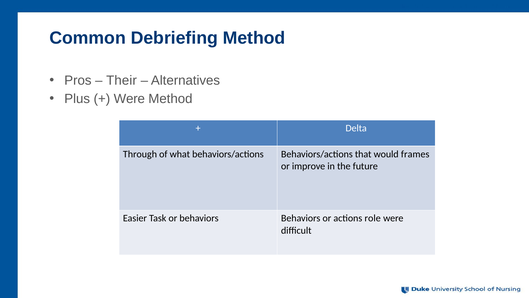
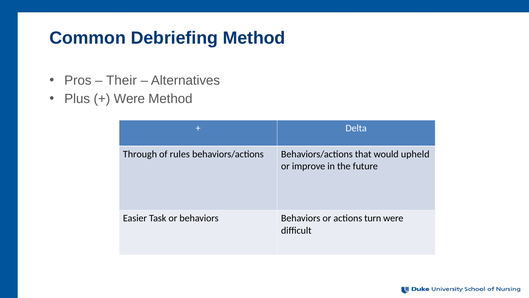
what: what -> rules (180, 154)
frames: frames -> upheld (415, 154)
role: role -> turn (373, 218)
